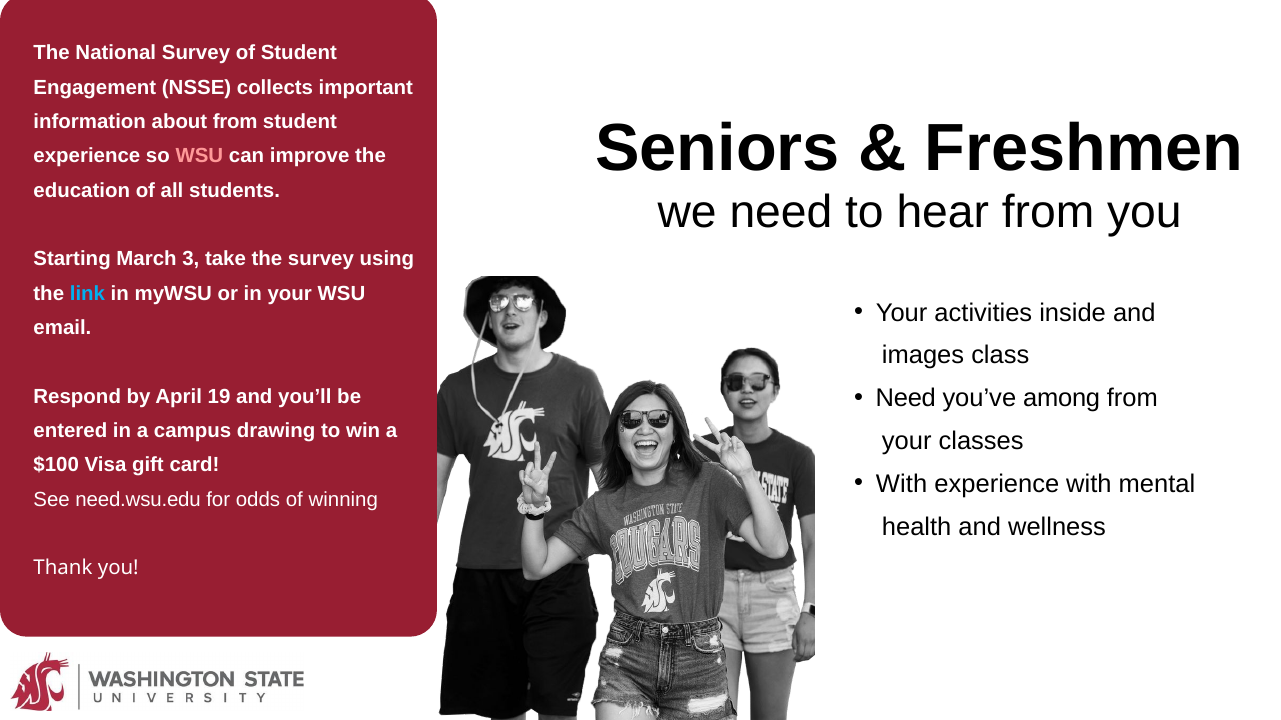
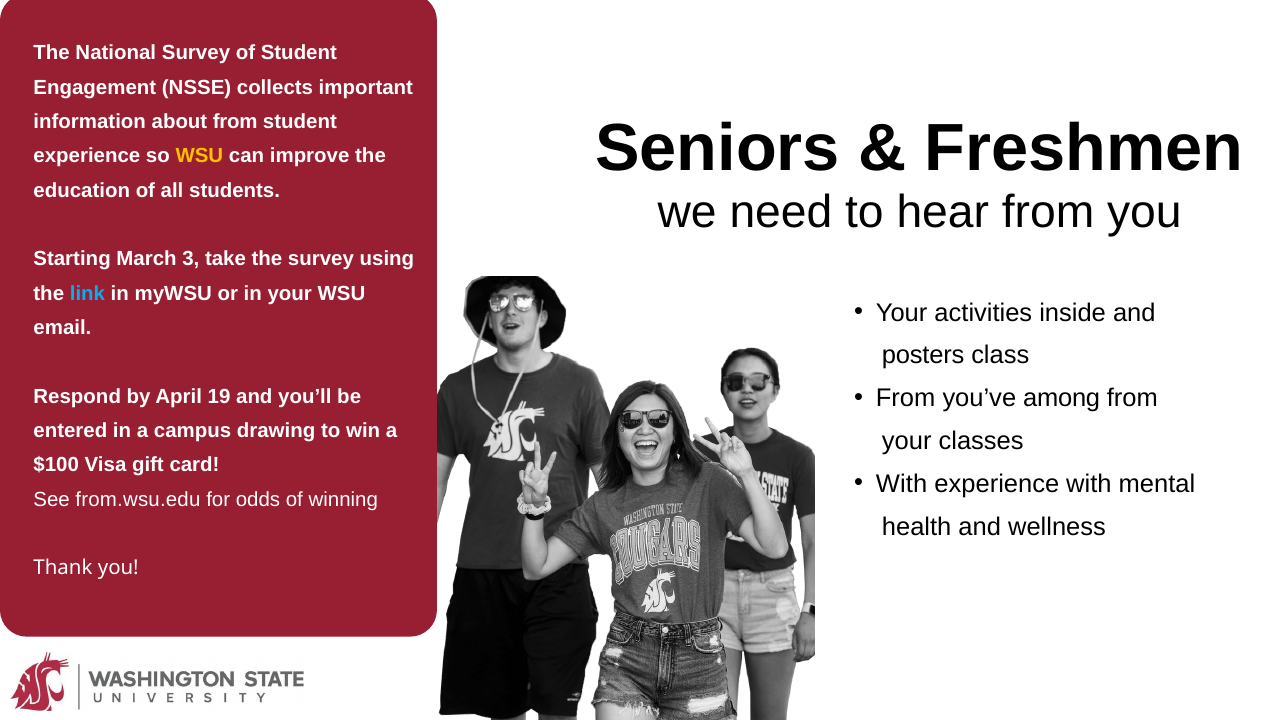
WSU colour: pink -> yellow (199, 156)
images: images -> posters (923, 356)
Need: Need -> From (906, 399)
need.wsu.edu: need.wsu.edu -> from.wsu.edu (138, 500)
